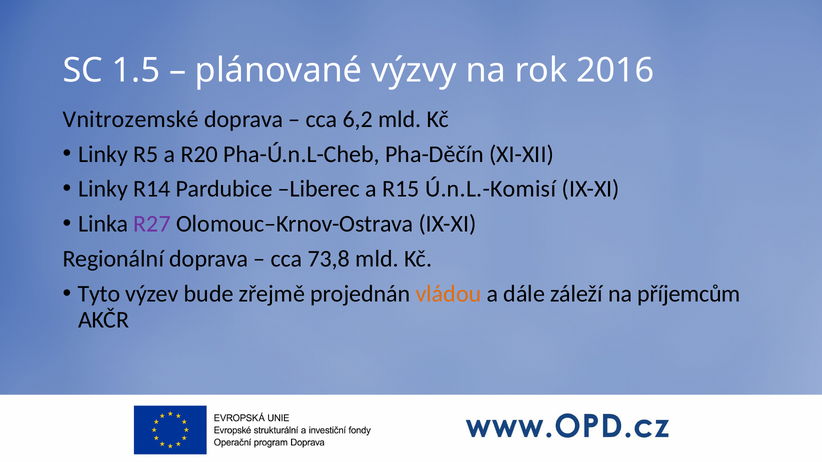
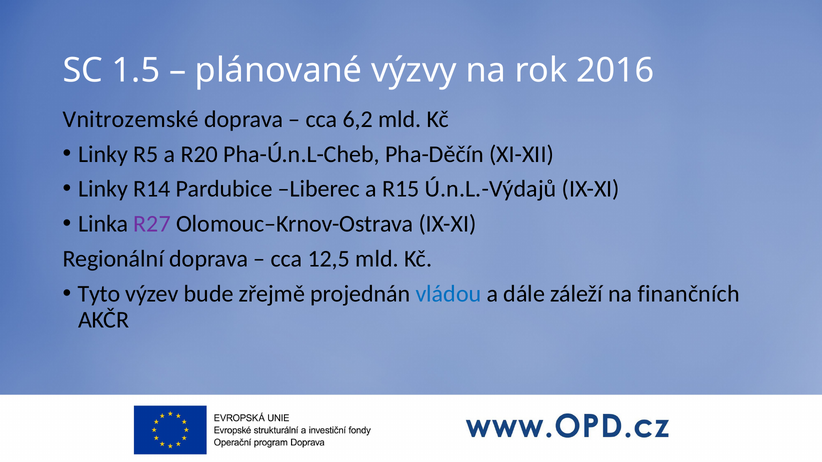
Ú.n.L.-Komisí: Ú.n.L.-Komisí -> Ú.n.L.-Výdajů (491, 189)
73,8: 73,8 -> 12,5 (329, 259)
vládou colour: orange -> blue (448, 294)
příjemcům: příjemcům -> finančních (689, 294)
